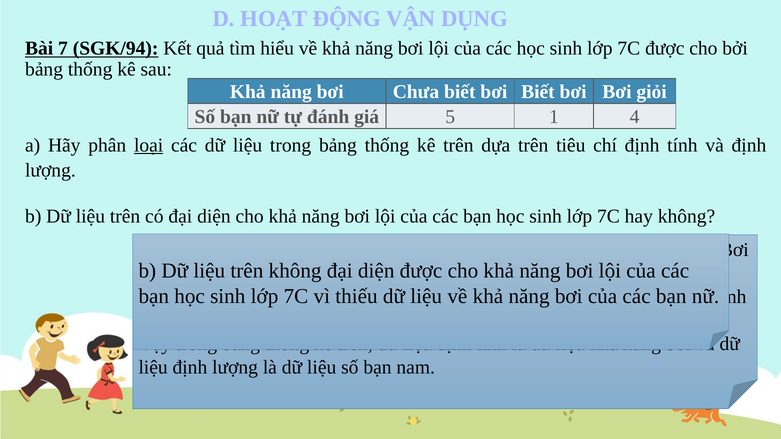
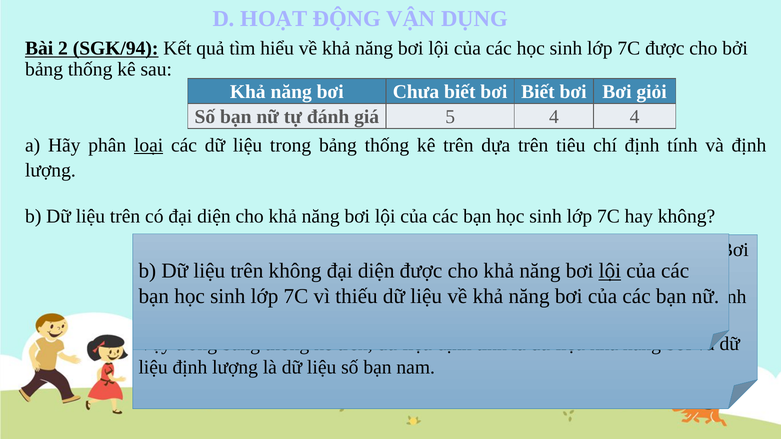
7: 7 -> 2 (63, 48)
5 1: 1 -> 4 (554, 117)
lội underline: none -> present (610, 271)
